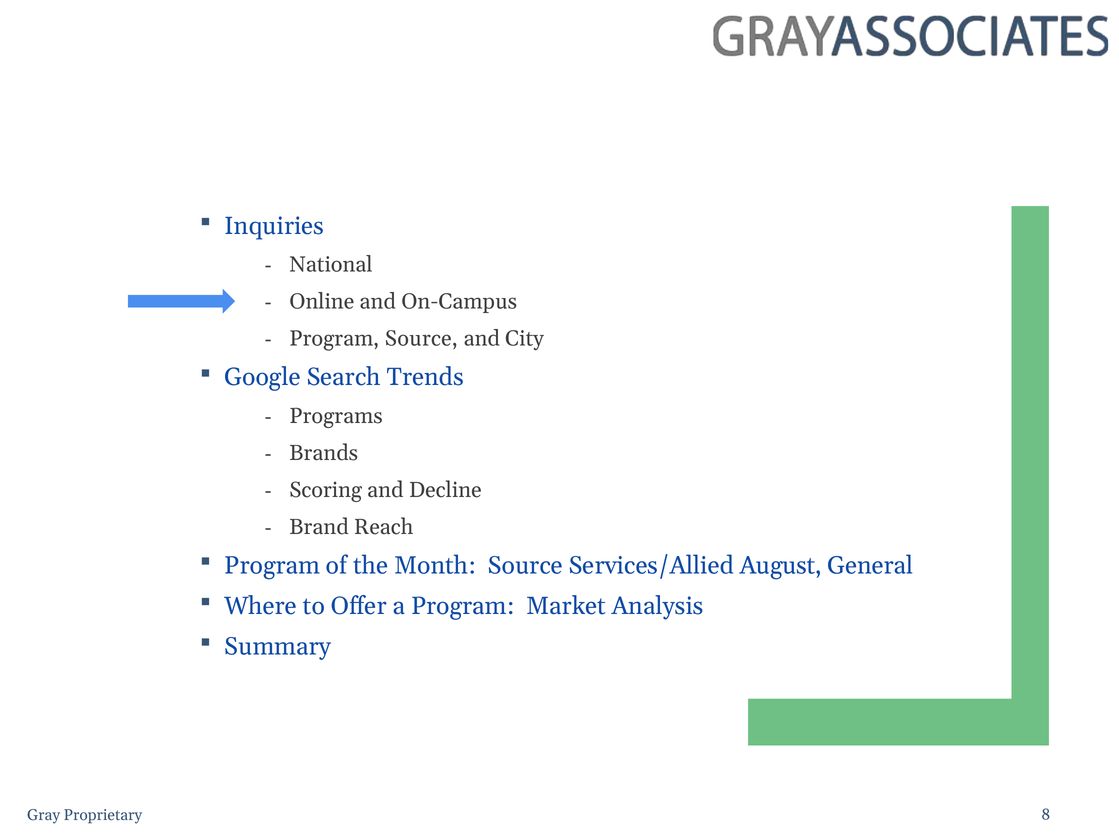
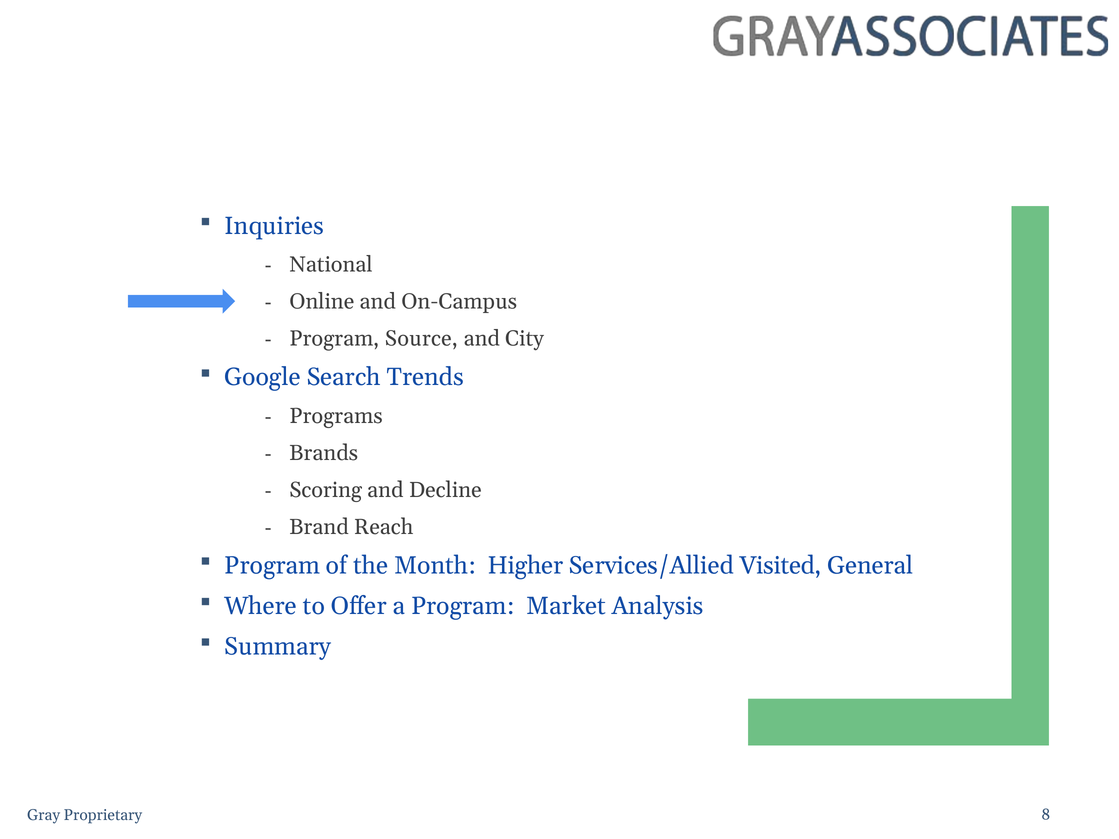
Month Source: Source -> Higher (525, 566)
August: August -> Visited (781, 566)
